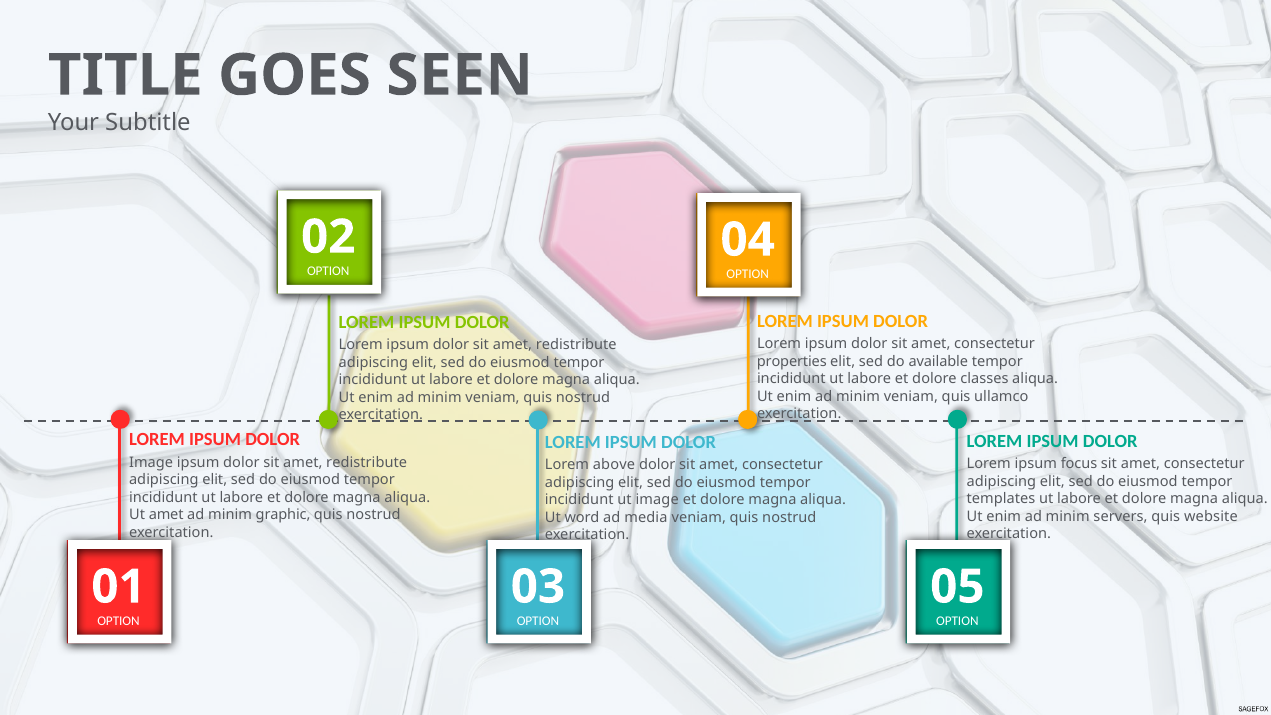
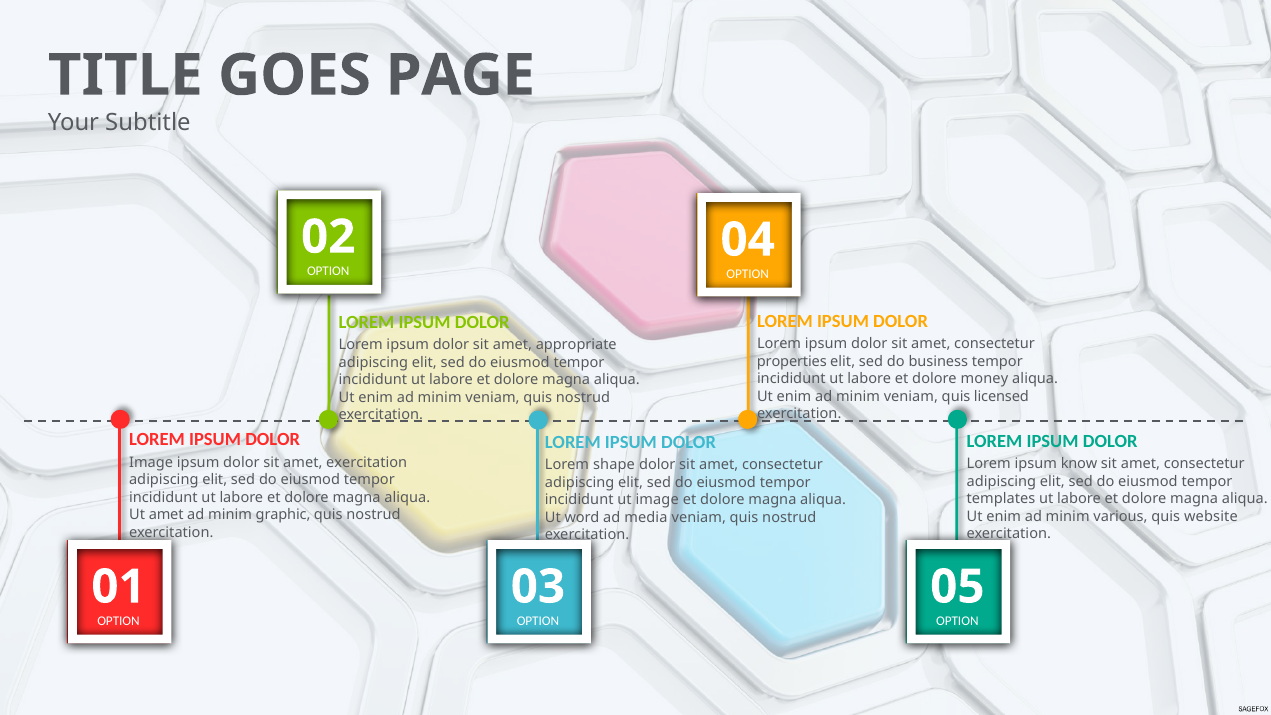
SEEN: SEEN -> PAGE (460, 75)
redistribute: redistribute -> appropriate (576, 345)
available: available -> business (938, 362)
classes: classes -> money (984, 379)
ullamco: ullamco -> licensed (1001, 397)
redistribute: redistribute -> exercitation (367, 463)
focus: focus -> know (1079, 464)
above: above -> shape (614, 465)
servers: servers -> various (1121, 517)
